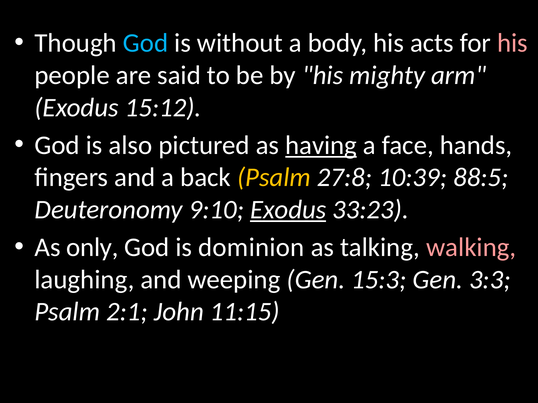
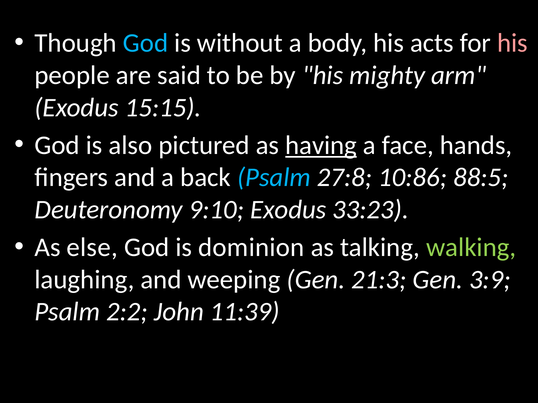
15:12: 15:12 -> 15:15 (163, 108)
Psalm colour: yellow -> light blue (274, 178)
10:39: 10:39 -> 10:86 (413, 178)
Exodus underline: present -> none (288, 210)
only: only -> else (92, 248)
walking colour: pink -> light green (471, 248)
15:3: 15:3 -> 21:3 (379, 280)
3:3: 3:3 -> 3:9 (490, 280)
2:1: 2:1 -> 2:2 (127, 312)
11:15: 11:15 -> 11:39 (245, 312)
